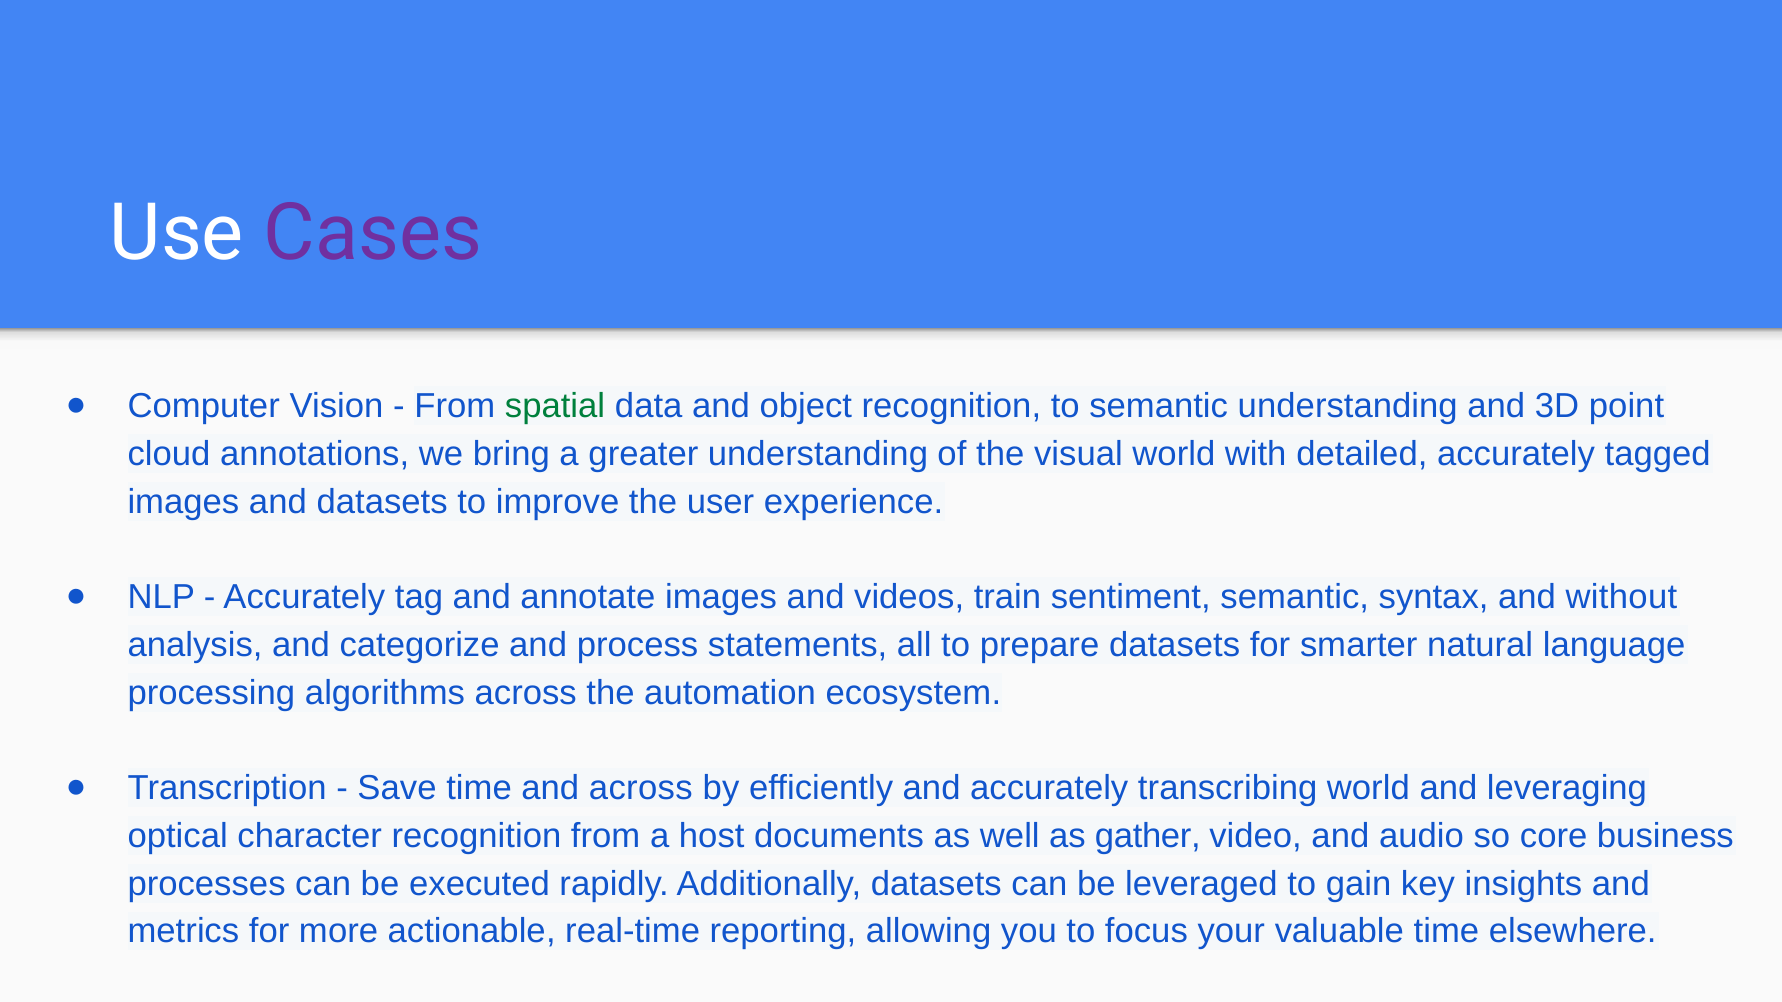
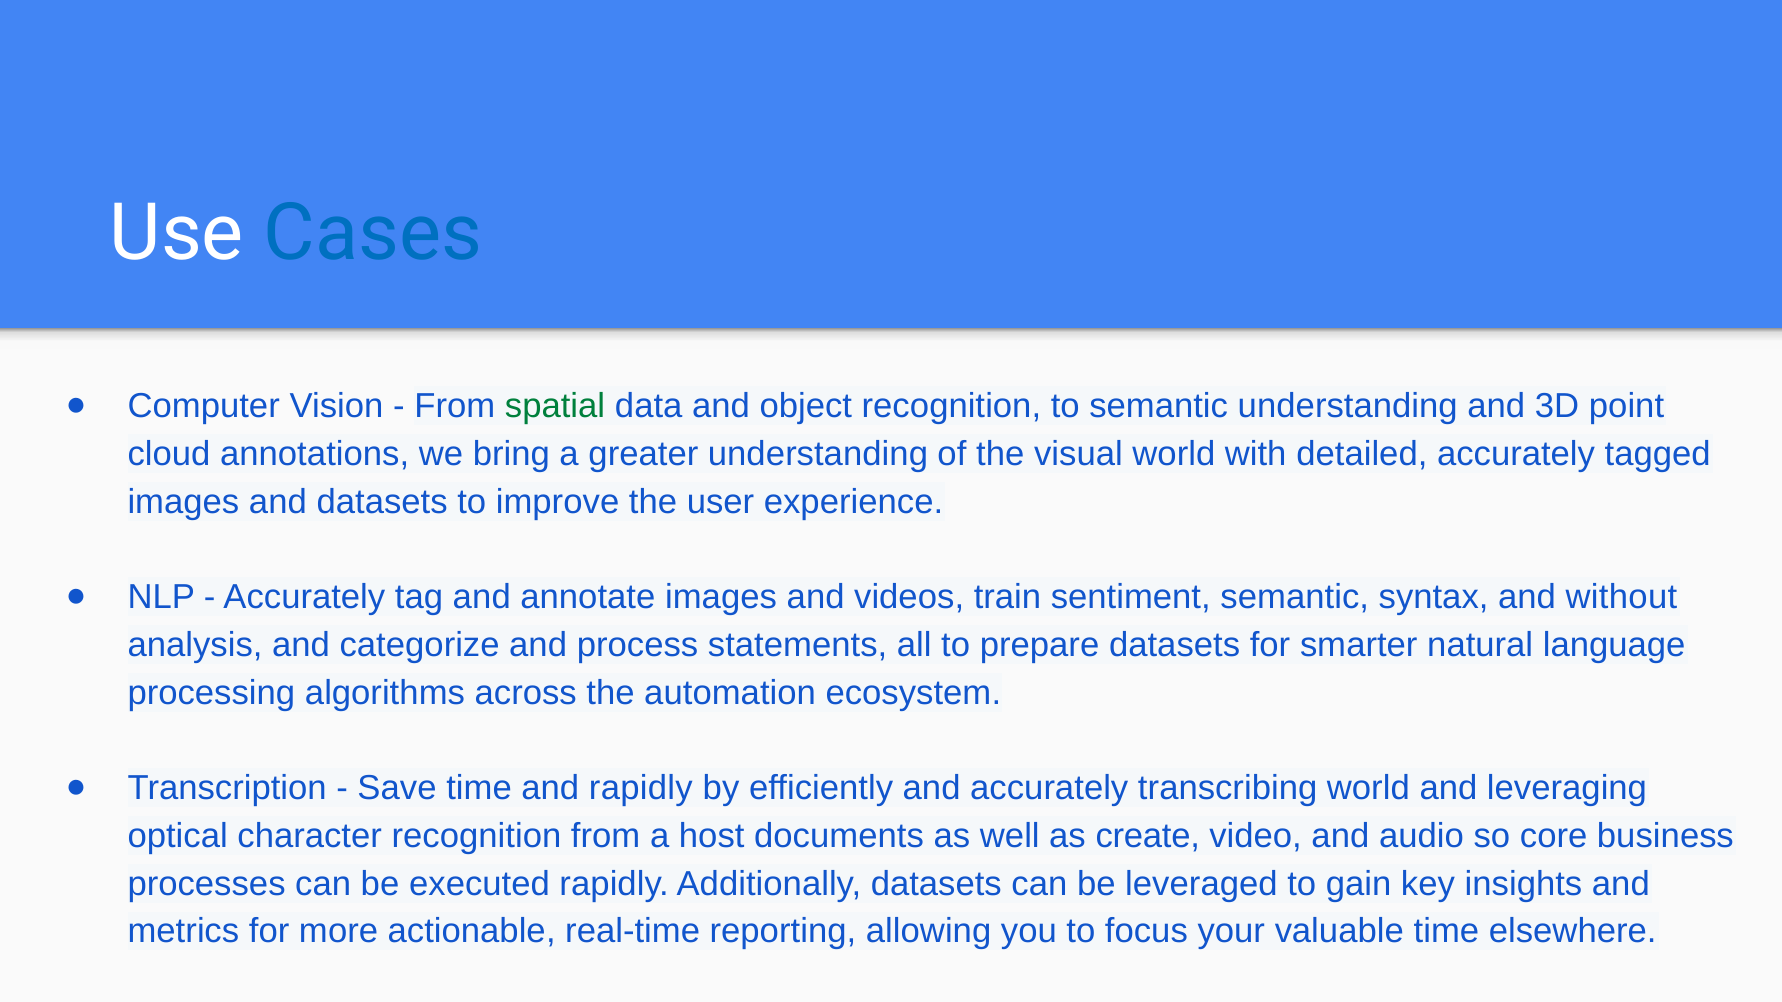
Cases colour: purple -> blue (373, 234)
and across: across -> rapidly (641, 789)
gather: gather -> create (1148, 836)
